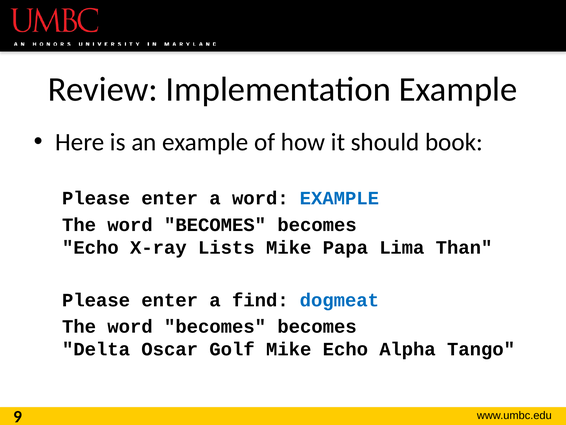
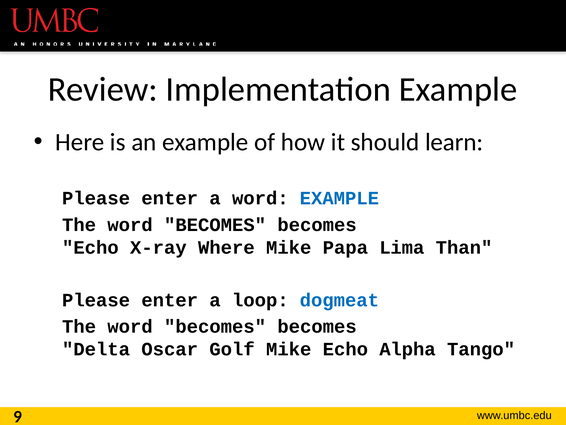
book: book -> learn (454, 142)
Lists: Lists -> Where (226, 247)
find: find -> loop (260, 300)
